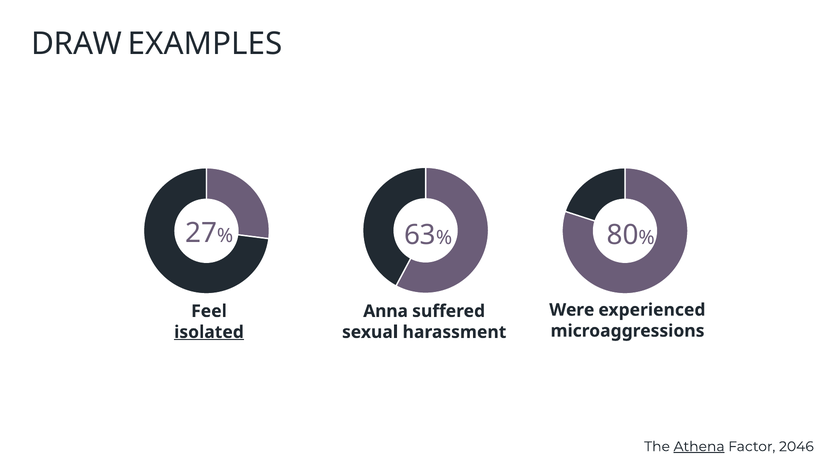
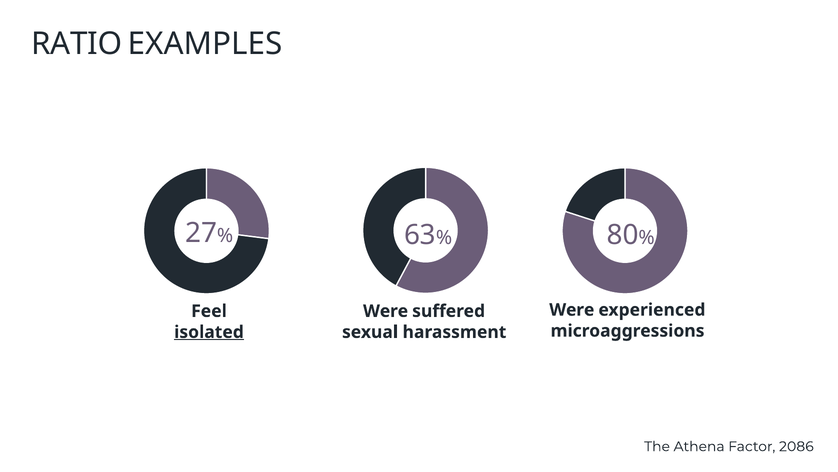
DRAW: DRAW -> RATIO (77, 44)
Anna: Anna -> Were (386, 311)
Athena underline: present -> none (699, 446)
2046: 2046 -> 2086 (796, 446)
